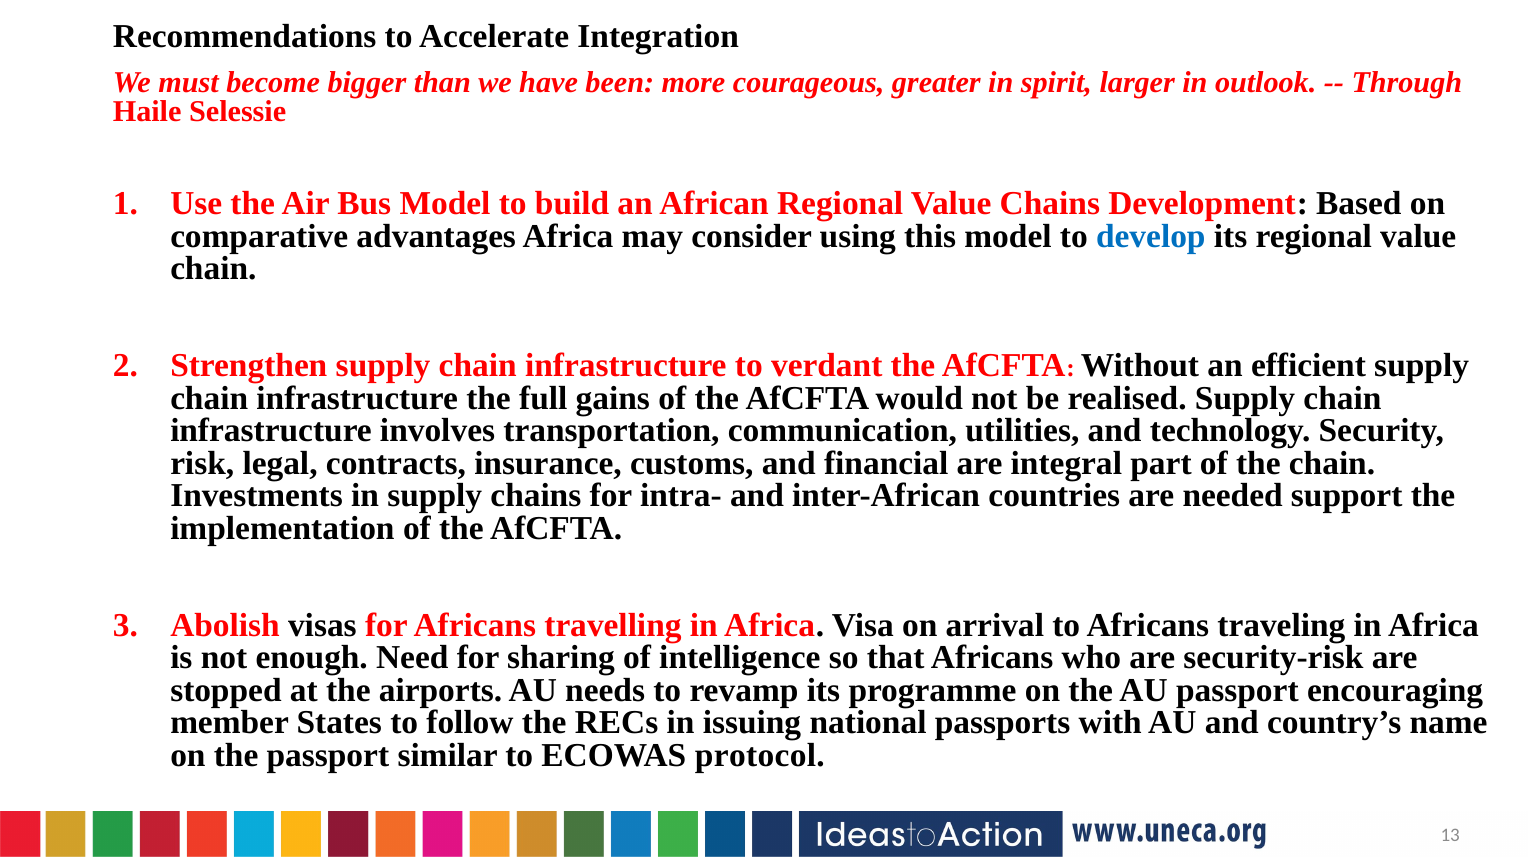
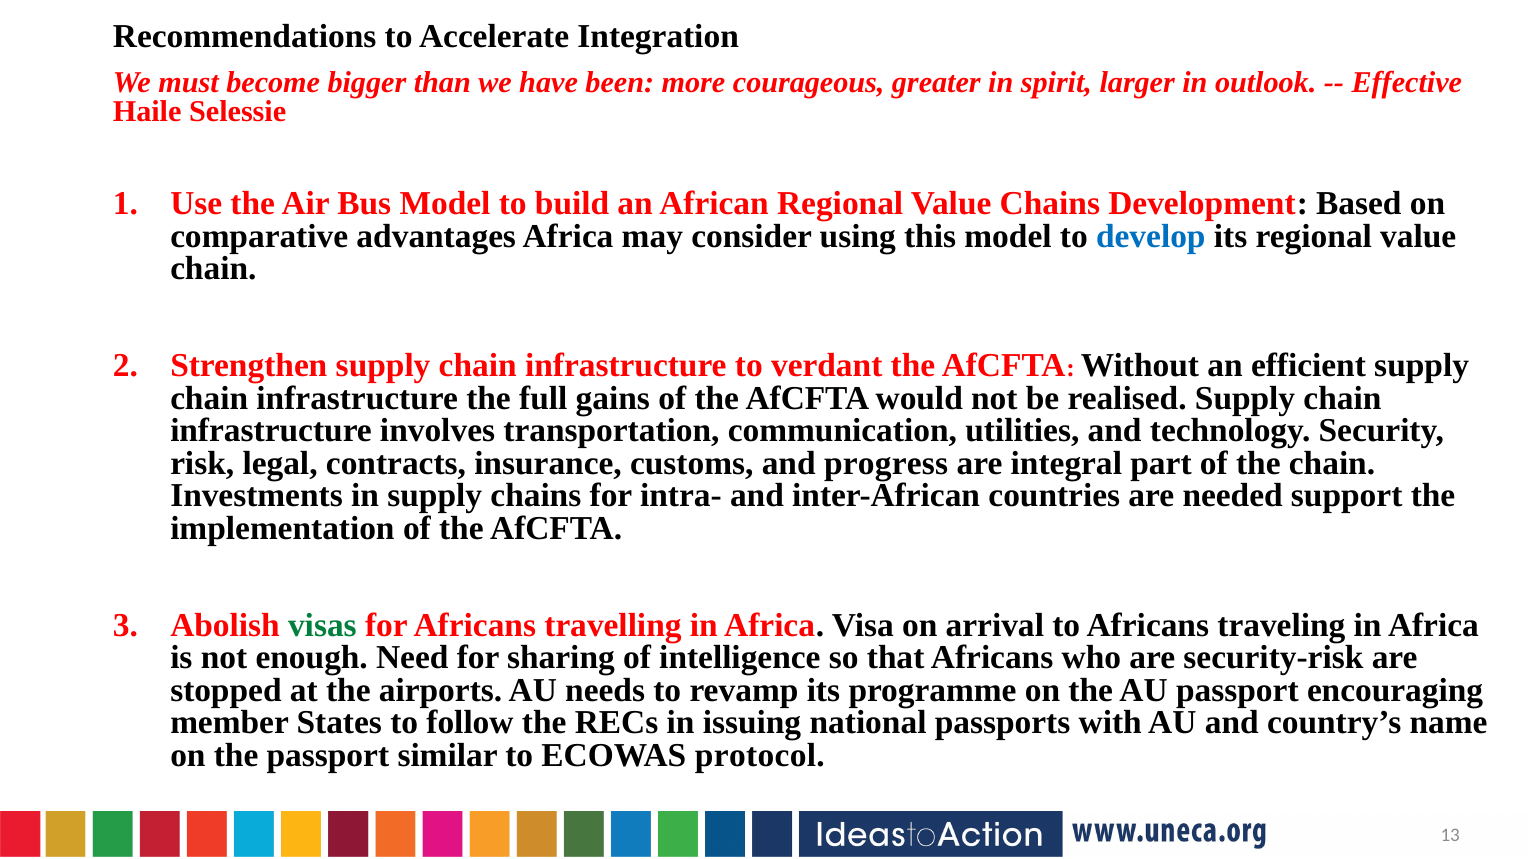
Through: Through -> Effective (1407, 82)
financial: financial -> progress (886, 463)
visas colour: black -> green (322, 625)
